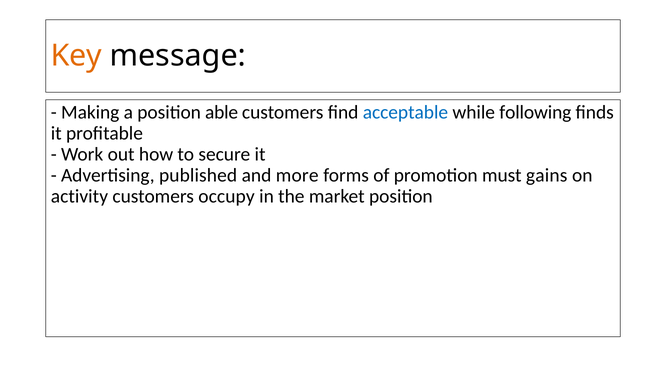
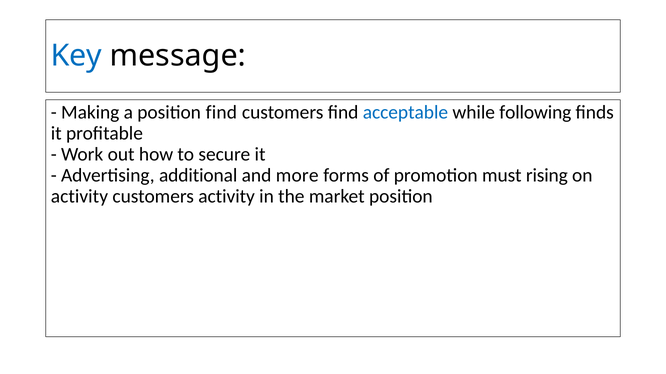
Key colour: orange -> blue (76, 56)
position able: able -> find (221, 113)
published: published -> additional (198, 176)
gains: gains -> rising (547, 176)
customers occupy: occupy -> activity (227, 197)
